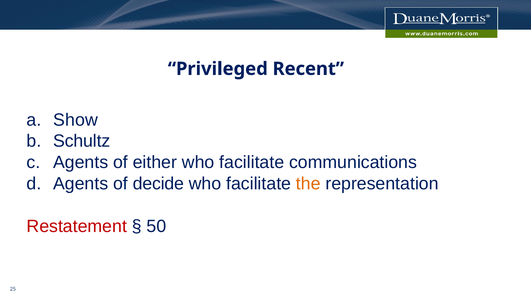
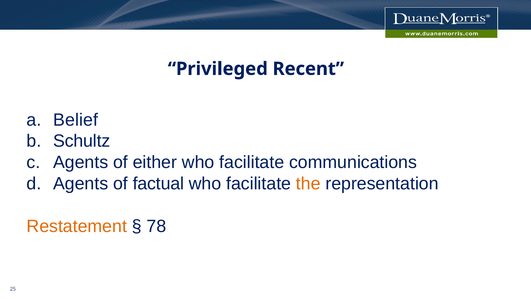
Show: Show -> Belief (76, 120)
decide: decide -> factual (158, 183)
Restatement colour: red -> orange (77, 226)
50: 50 -> 78 (156, 226)
